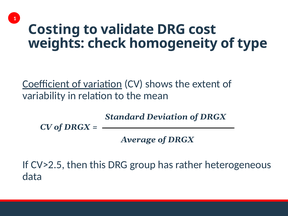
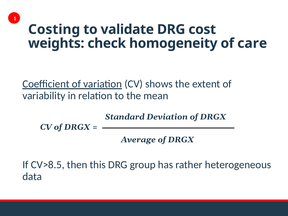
type: type -> care (252, 43)
CV>2.5: CV>2.5 -> CV>8.5 (48, 165)
